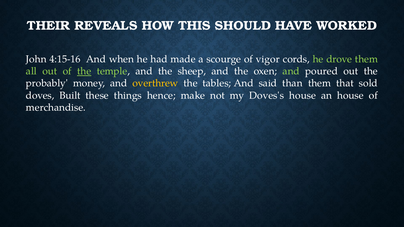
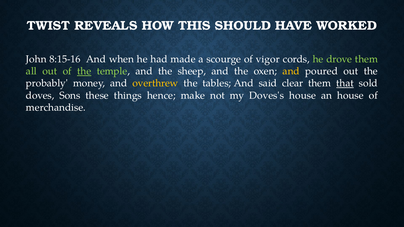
THEIR: THEIR -> TWIST (49, 26)
4:15-16: 4:15-16 -> 8:15-16 (65, 59)
and colour: light green -> yellow (291, 71)
than: than -> clear (293, 83)
that underline: none -> present (345, 83)
Built: Built -> Sons (70, 96)
